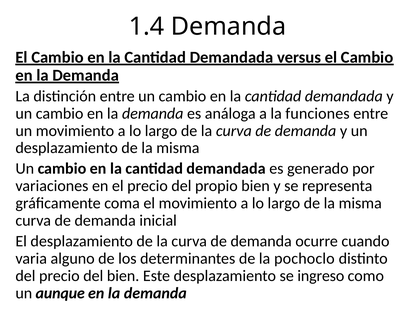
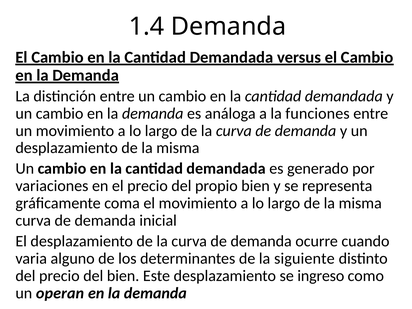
pochoclo: pochoclo -> siguiente (304, 258)
aunque: aunque -> operan (60, 293)
